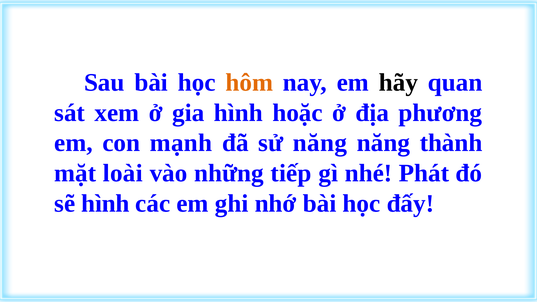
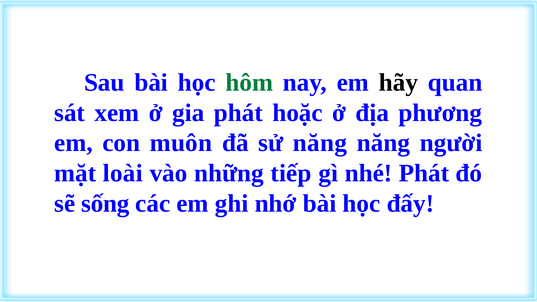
hôm colour: orange -> green (249, 83)
gia hình: hình -> phát (238, 113)
mạnh: mạnh -> muôn (181, 143)
thành: thành -> người (451, 143)
sẽ hình: hình -> sống (105, 203)
